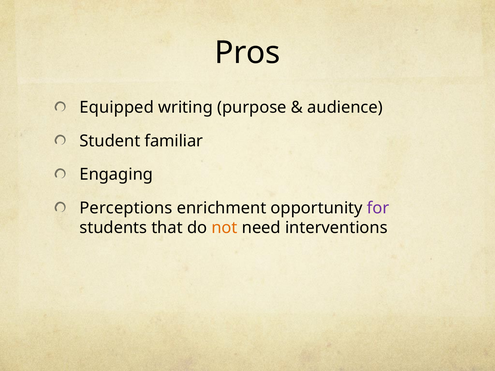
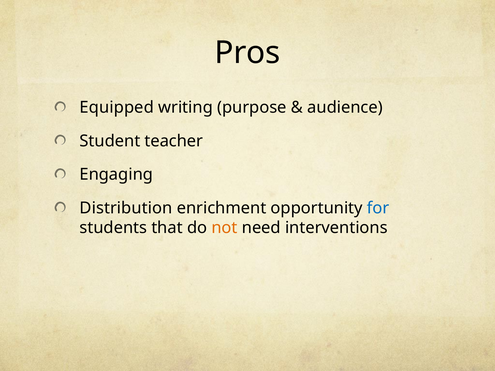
familiar: familiar -> teacher (174, 141)
Perceptions: Perceptions -> Distribution (126, 208)
for colour: purple -> blue (378, 208)
